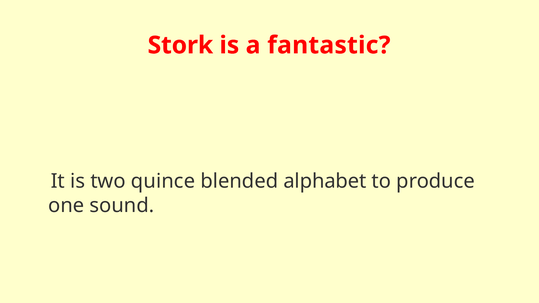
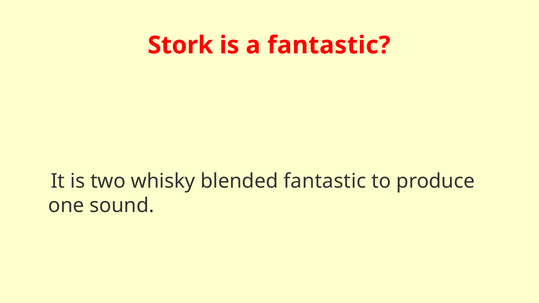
quince: quince -> whisky (163, 181)
blended alphabet: alphabet -> fantastic (325, 181)
